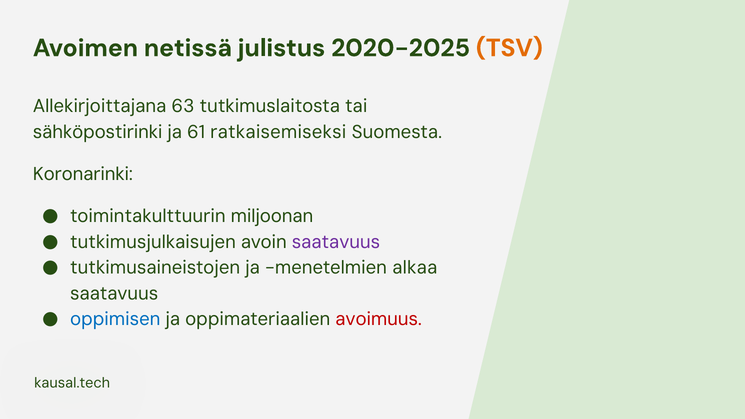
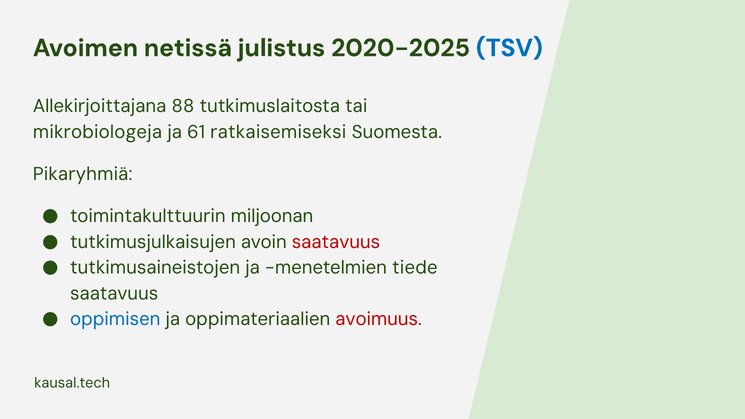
TSV colour: orange -> blue (509, 48)
63: 63 -> 88 (183, 106)
sähköpostirinki: sähköpostirinki -> mikrobiologeja (98, 132)
Koronarinki: Koronarinki -> Pikaryhmiä (83, 174)
saatavuus colour: purple -> red (336, 242)
alkaa: alkaa -> tiede (415, 268)
